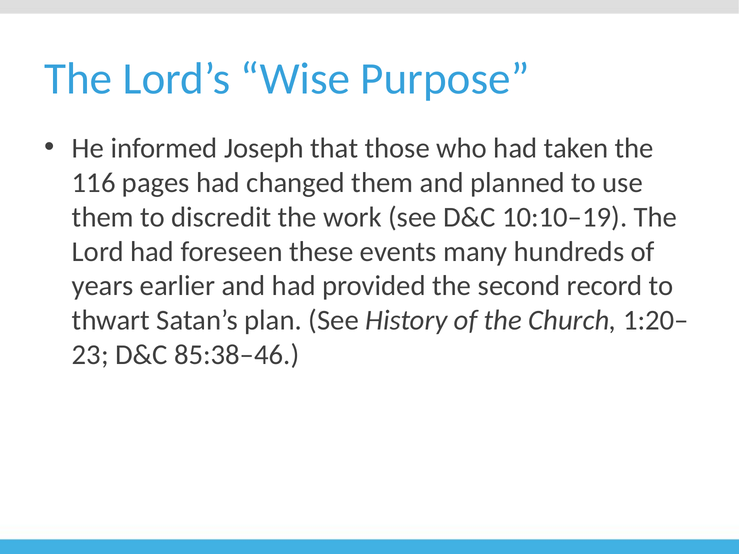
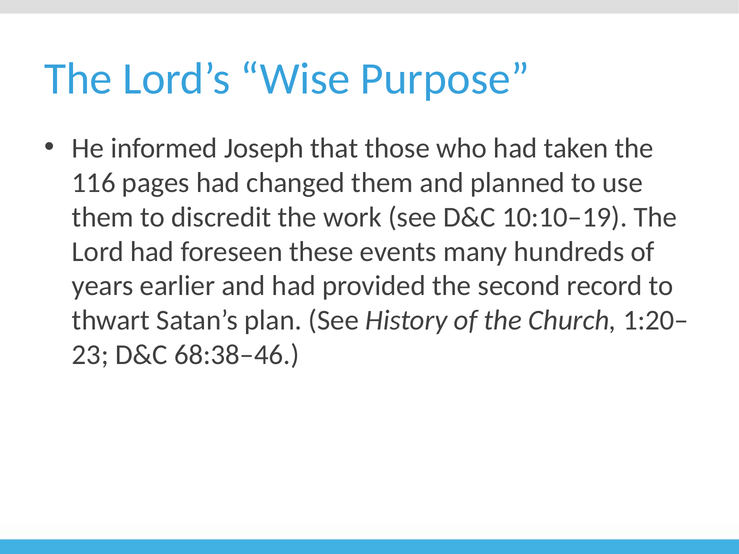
85:38–46: 85:38–46 -> 68:38–46 (237, 355)
